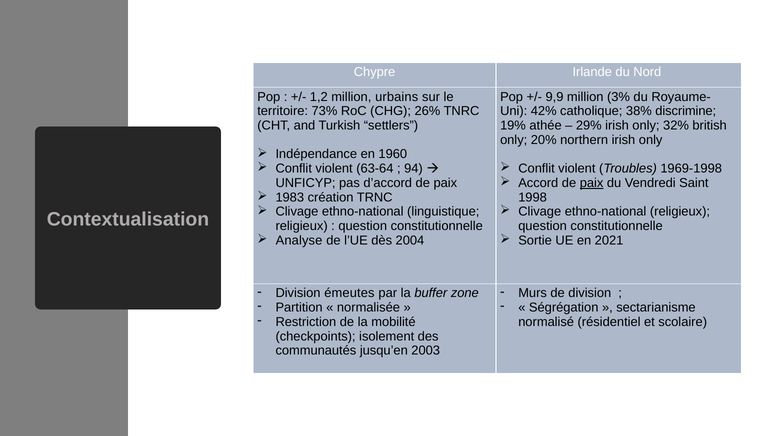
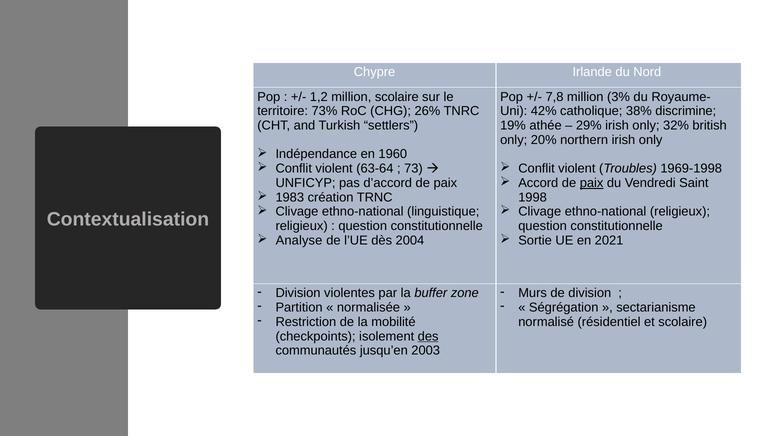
million urbains: urbains -> scolaire (397, 97)
9,9: 9,9 -> 7,8 (554, 97)
94: 94 -> 73 (413, 169)
émeutes: émeutes -> violentes (349, 293)
des underline: none -> present (428, 336)
